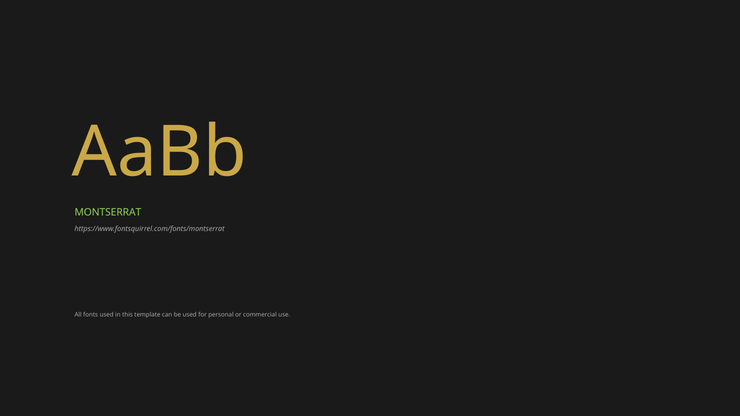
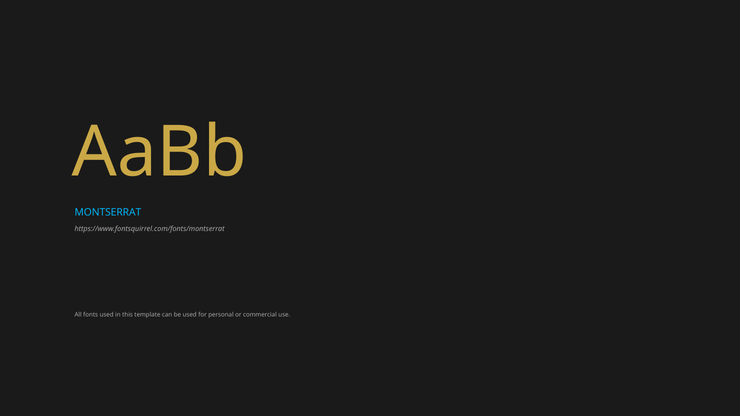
MONTSERRAT colour: light green -> light blue (108, 212)
